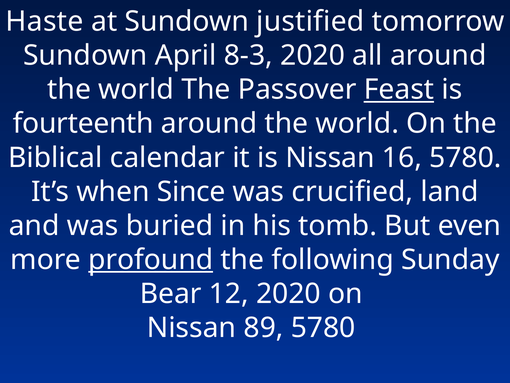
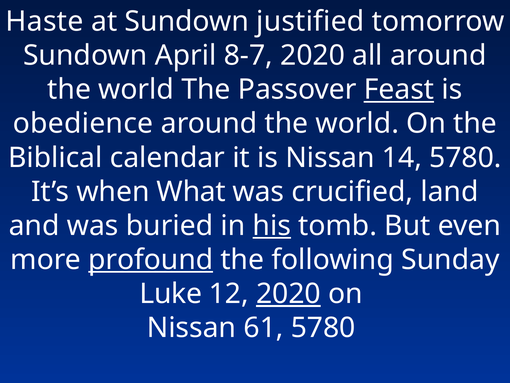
8-3: 8-3 -> 8-7 (248, 55)
fourteenth: fourteenth -> obedience (83, 123)
16: 16 -> 14 (402, 157)
Since: Since -> What (191, 191)
his underline: none -> present (272, 225)
Bear: Bear -> Luke (171, 293)
2020 underline: none -> present (288, 293)
89: 89 -> 61 (263, 327)
